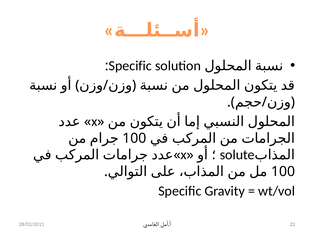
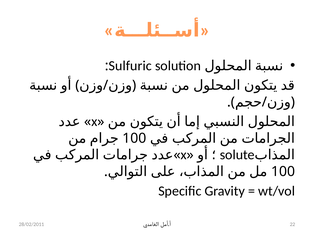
Specific: Specific -> Sulfuric (130, 66)
